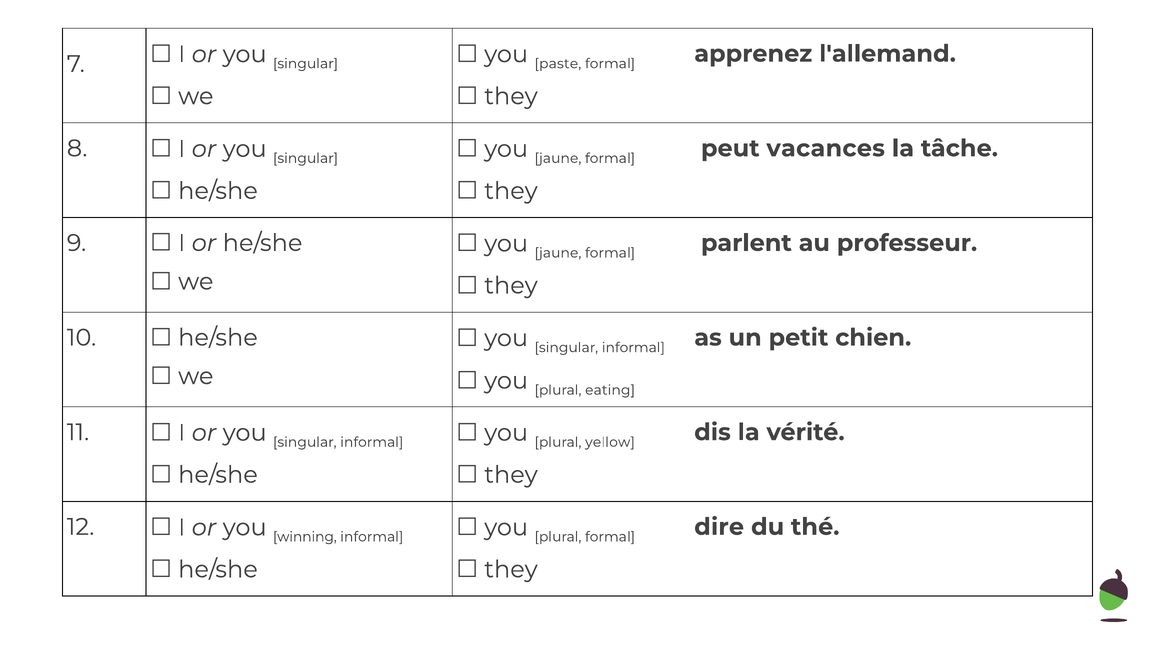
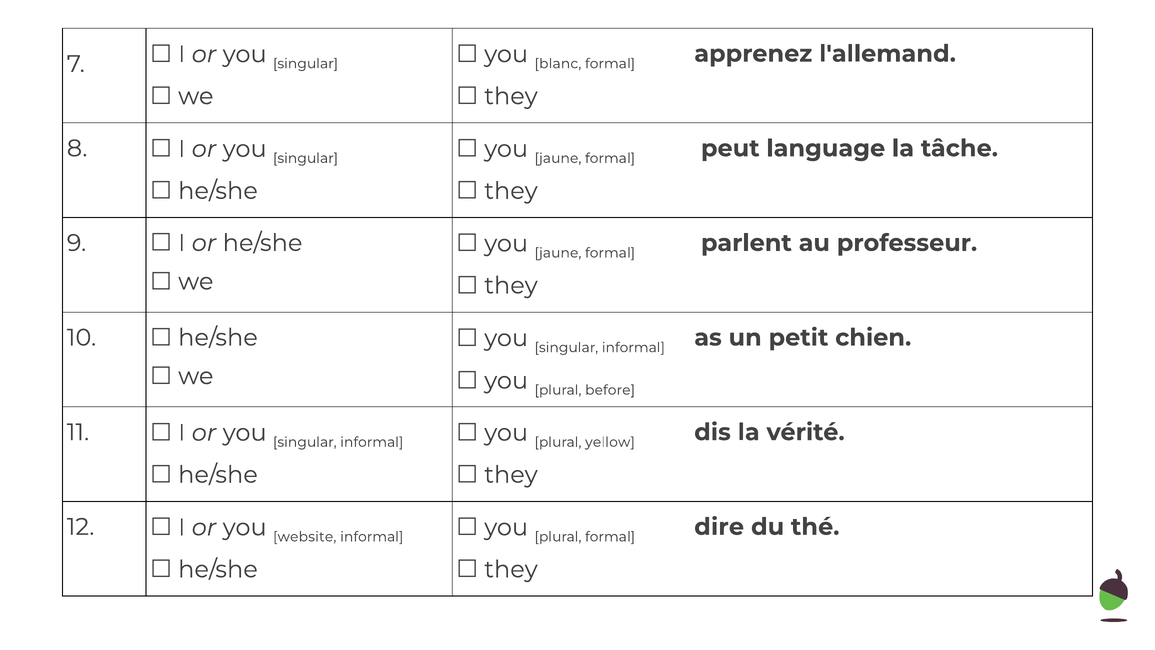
paste: paste -> blanc (558, 64)
vacances: vacances -> language (826, 148)
eating: eating -> before (610, 390)
winning: winning -> website (305, 537)
